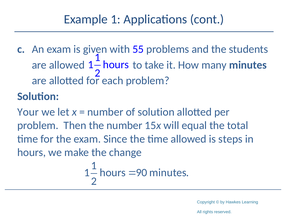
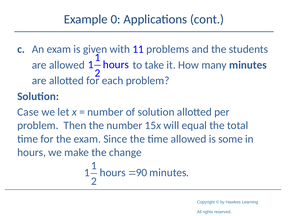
Example 1: 1 -> 0 (116, 19)
55: 55 -> 11 (138, 49)
Your: Your -> Case (28, 112)
steps: steps -> some (231, 139)
